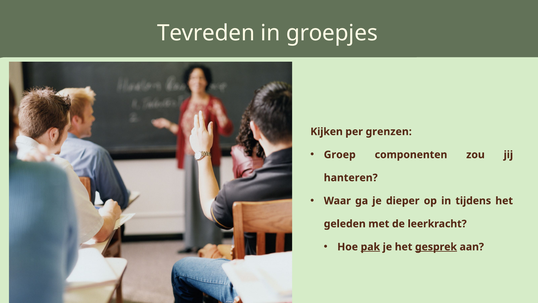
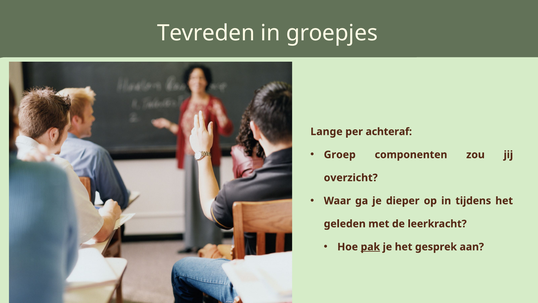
Kijken: Kijken -> Lange (326, 132)
grenzen: grenzen -> achteraf (389, 132)
hanteren: hanteren -> overzicht (351, 178)
gesprek underline: present -> none (436, 247)
